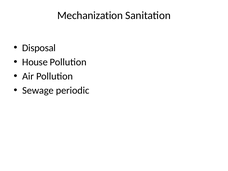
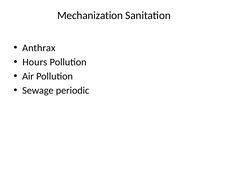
Disposal: Disposal -> Anthrax (39, 48)
House: House -> Hours (35, 62)
